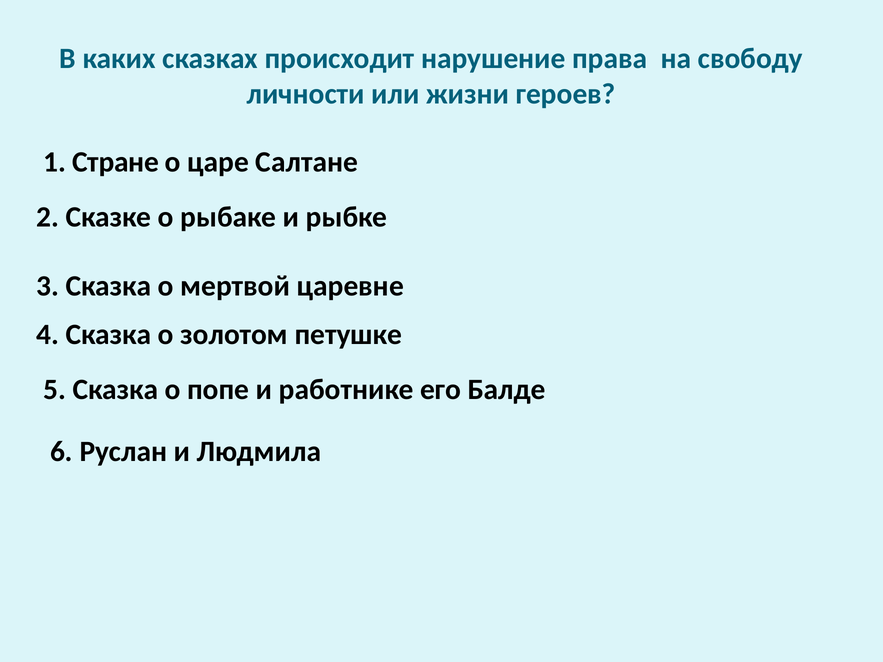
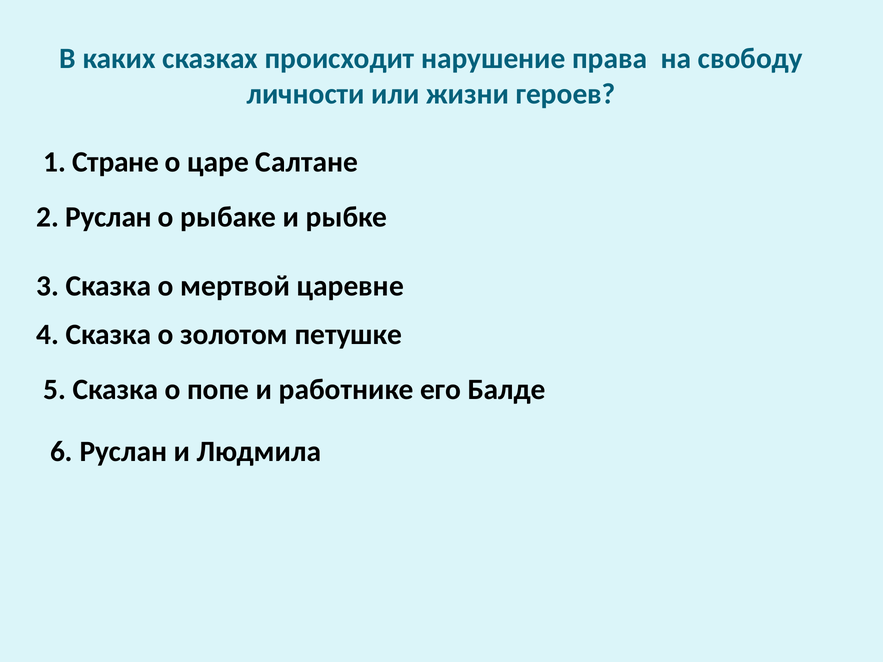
2 Сказке: Сказке -> Руслан (109, 217)
